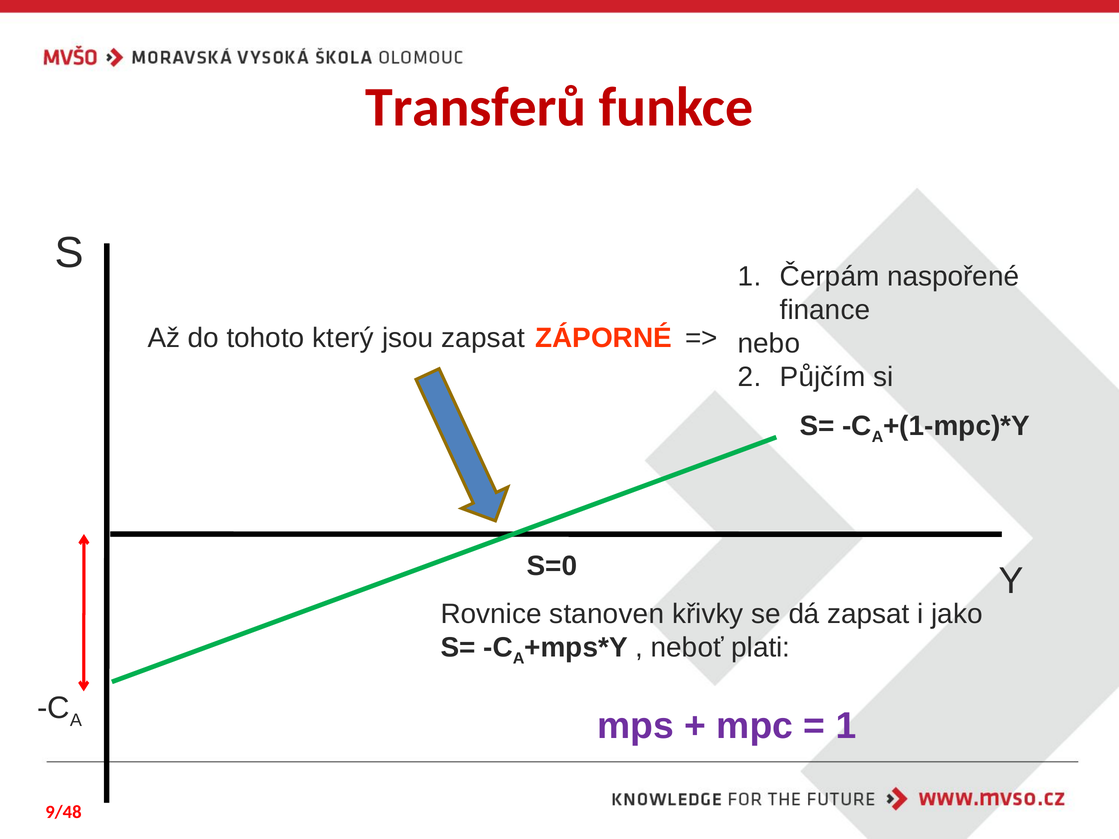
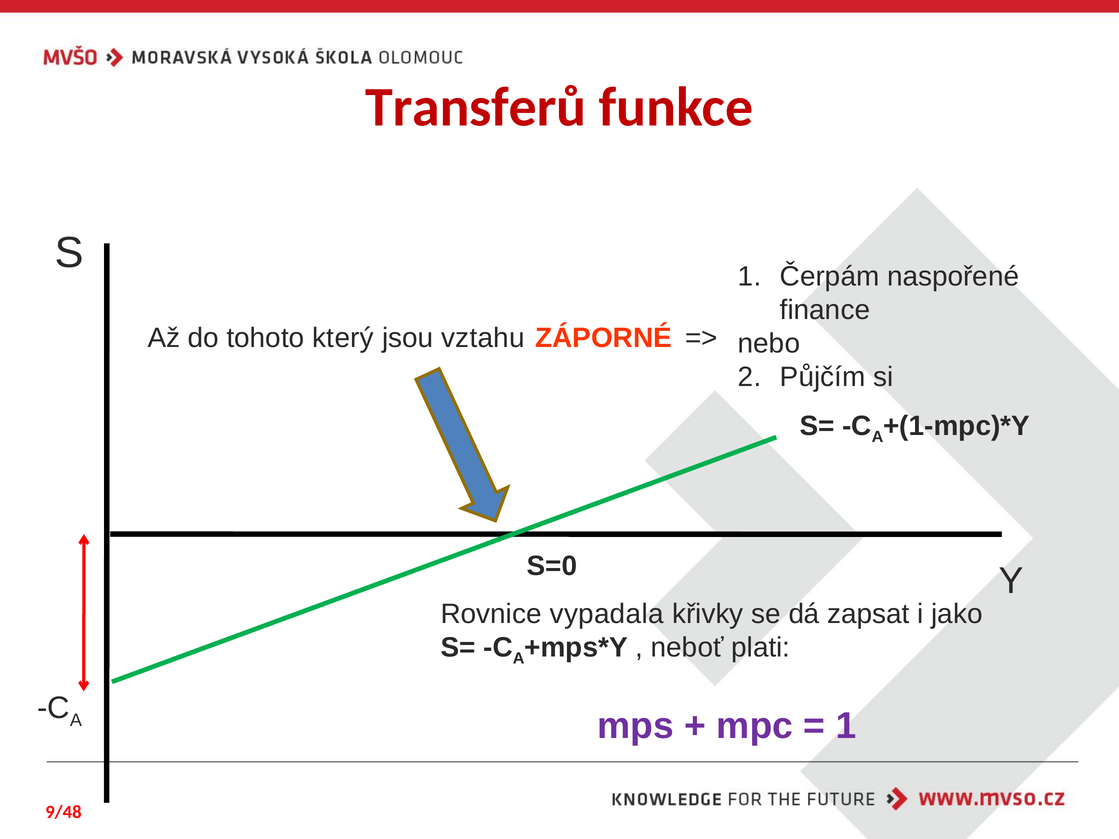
jsou zapsat: zapsat -> vztahu (483, 338)
stanoven: stanoven -> vypadala (607, 614)
